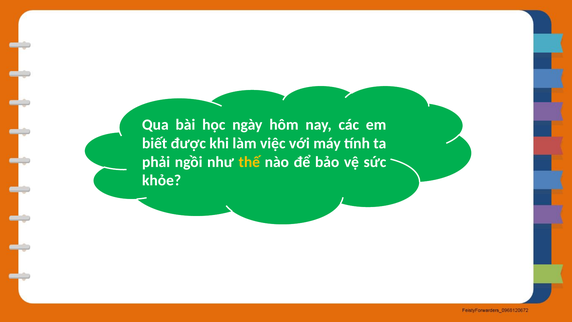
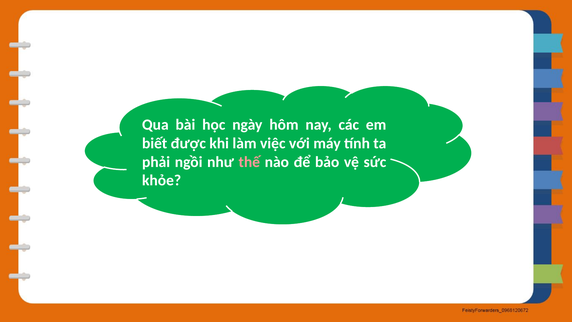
thế colour: yellow -> pink (249, 162)
